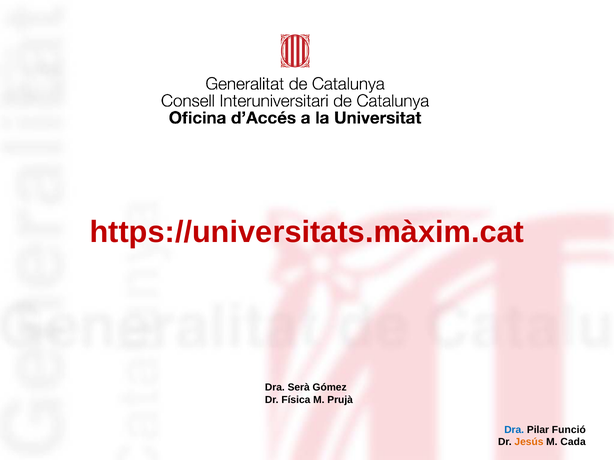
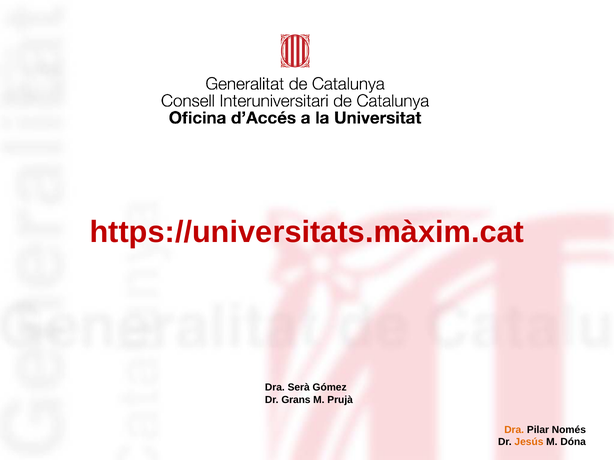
Física: Física -> Grans (296, 400)
Dra colour: blue -> orange (514, 430)
Funció: Funció -> Només (569, 430)
Cada: Cada -> Dóna (573, 442)
